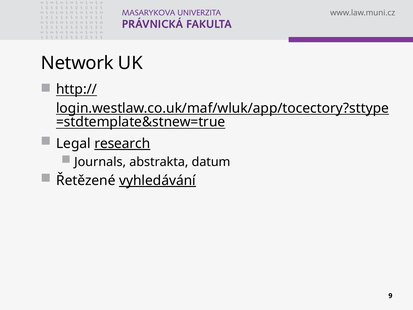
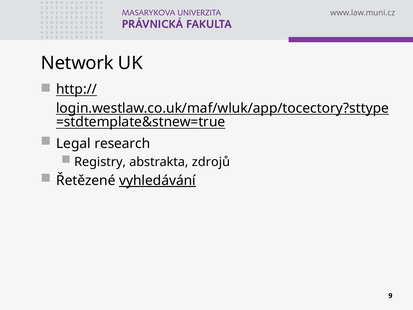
research underline: present -> none (122, 143)
Journals: Journals -> Registry (100, 162)
datum: datum -> zdrojů (211, 162)
